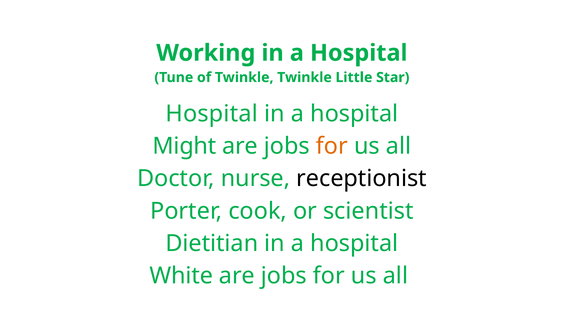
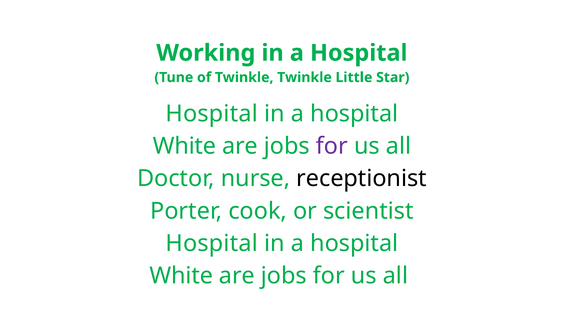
Might: Might -> White (184, 146)
for colour: orange -> purple (332, 146)
Dietitian: Dietitian -> Hospital (212, 244)
